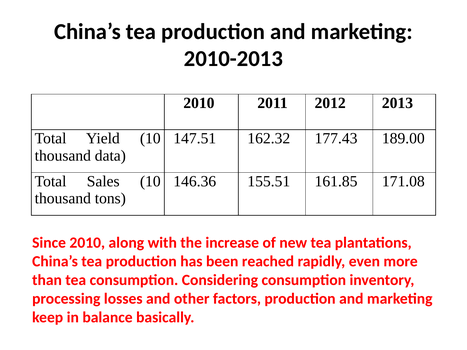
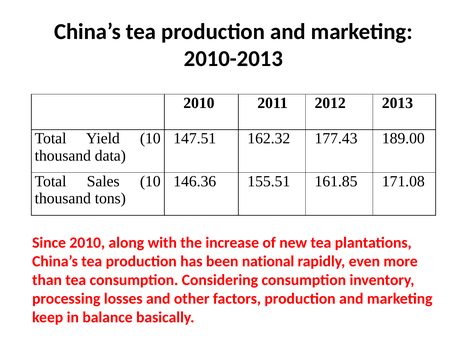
reached: reached -> national (268, 262)
